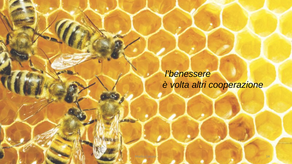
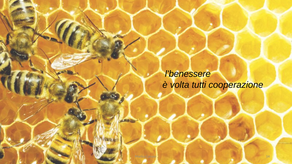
altri: altri -> tutti (199, 85)
